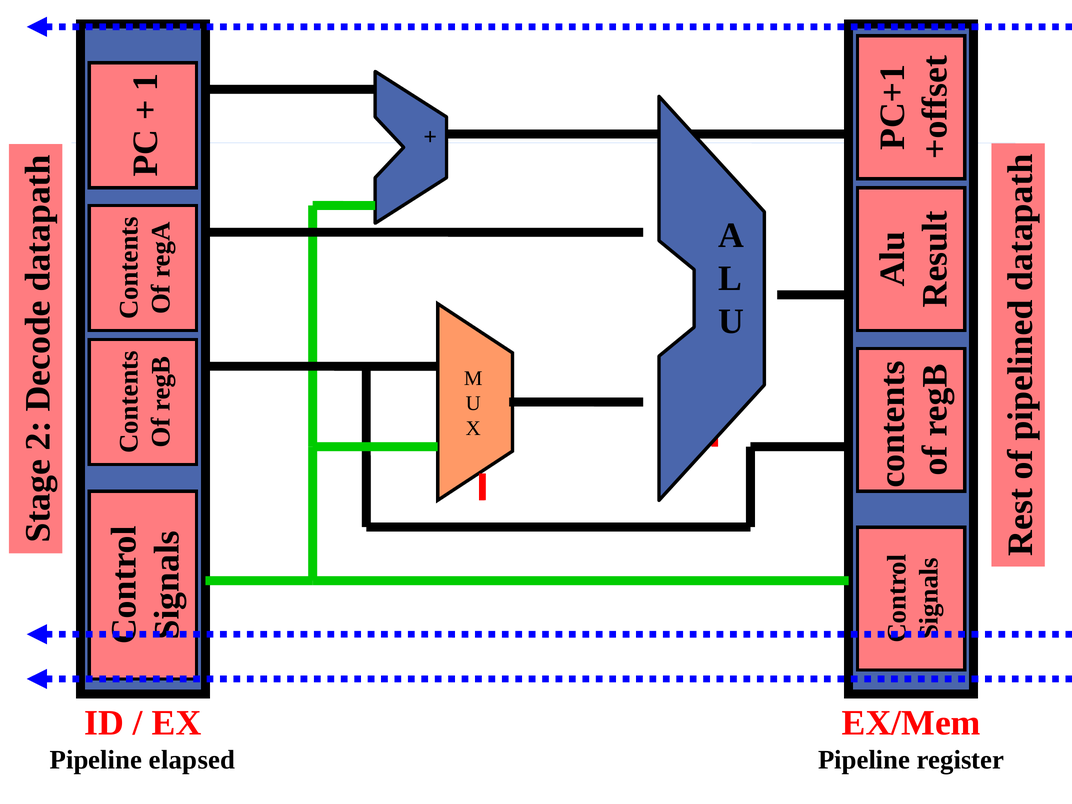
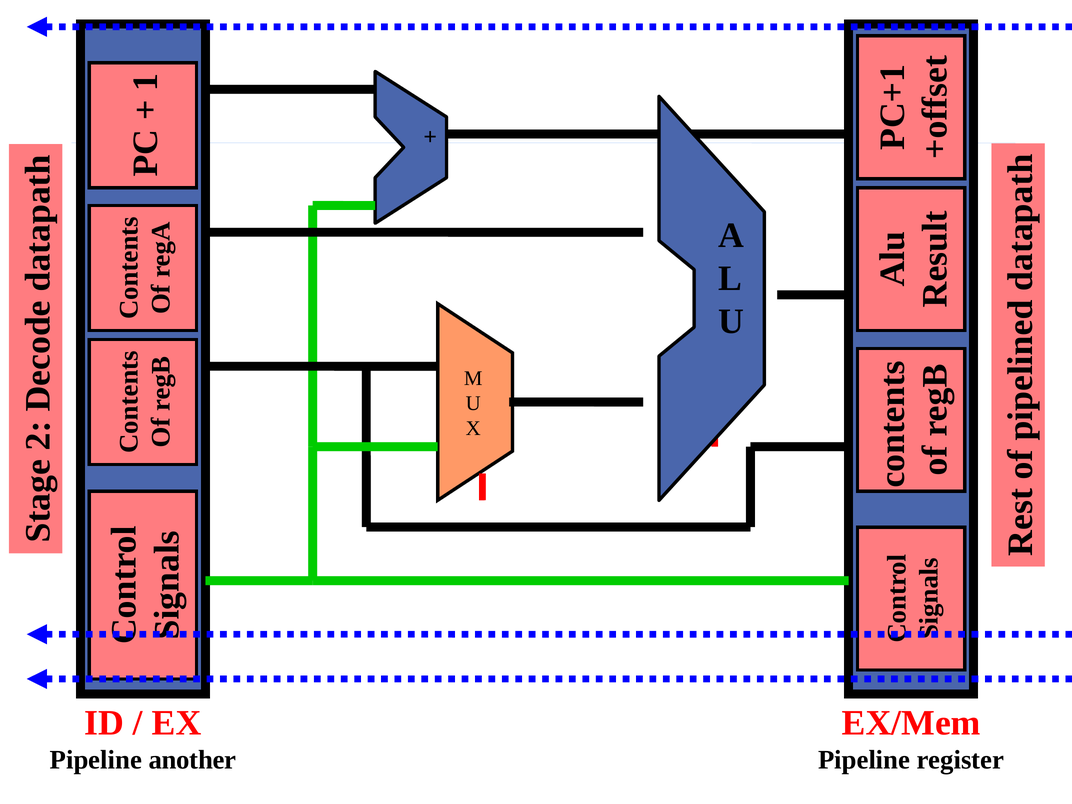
elapsed: elapsed -> another (192, 760)
